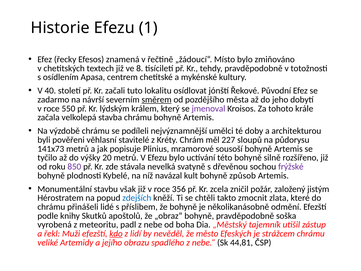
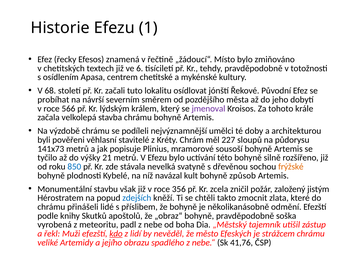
8: 8 -> 6 (140, 68)
40: 40 -> 68 (50, 91)
zadarmo: zadarmo -> probíhat (53, 100)
směrem underline: present -> none (157, 100)
550: 550 -> 566 (68, 108)
20: 20 -> 21 (107, 158)
850 colour: purple -> blue (74, 166)
frýžské colour: purple -> orange (291, 166)
44,81: 44,81 -> 41,76 (242, 242)
